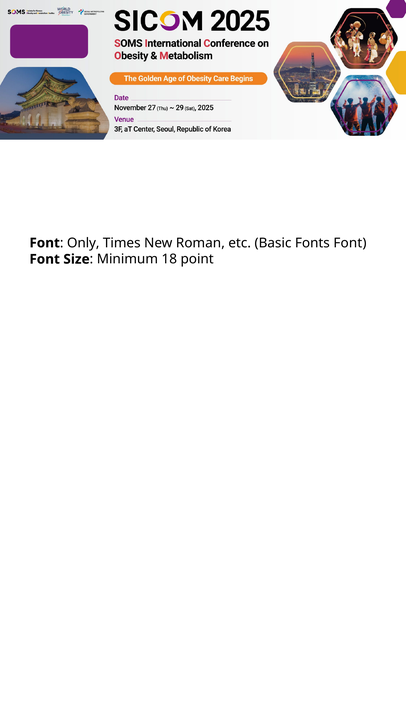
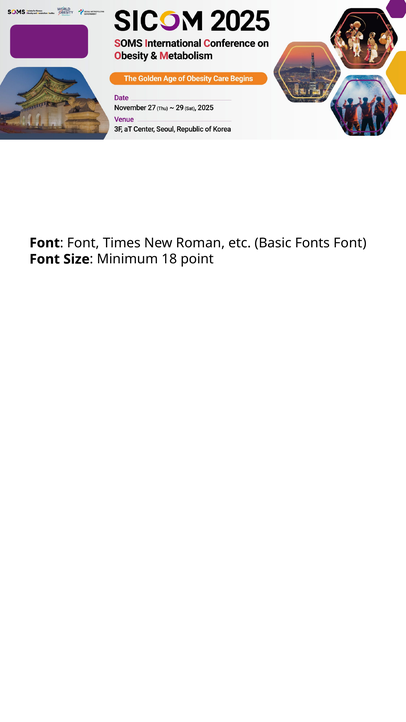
Only: Only -> Font (83, 243)
